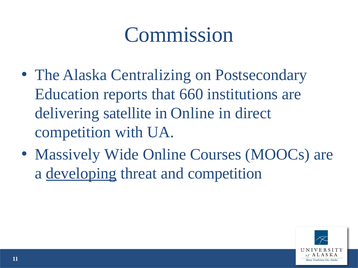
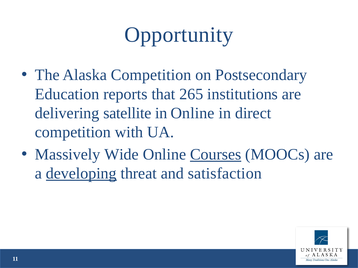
Commission: Commission -> Opportunity (179, 35)
Alaska Centralizing: Centralizing -> Competition (151, 75)
660: 660 -> 265 (191, 94)
Courses underline: none -> present (216, 155)
and competition: competition -> satisfaction (225, 174)
